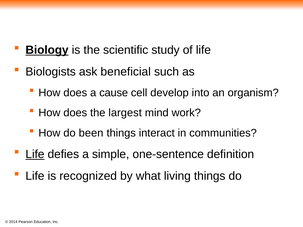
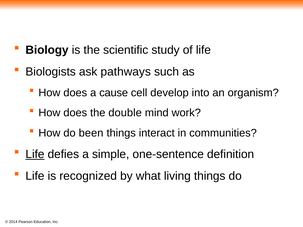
Biology underline: present -> none (47, 50)
beneficial: beneficial -> pathways (126, 72)
largest: largest -> double (125, 113)
